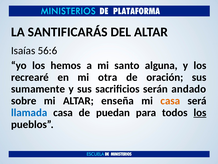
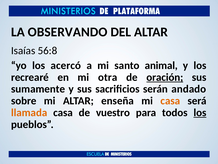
SANTIFICARÁS: SANTIFICARÁS -> OBSERVANDO (68, 32)
56:6: 56:6 -> 56:8 (47, 50)
hemos: hemos -> acercó (66, 65)
alguna: alguna -> animal (161, 65)
oración underline: none -> present (165, 77)
llamada colour: blue -> orange (29, 112)
puedan: puedan -> vuestro (113, 112)
